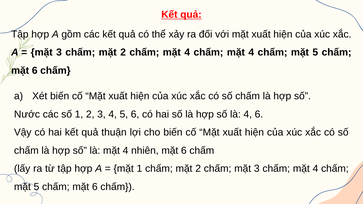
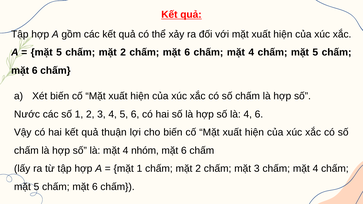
3: 3 -> 5 (59, 52)
2 chấm mặt 4: 4 -> 6 (187, 52)
nhiên: nhiên -> nhóm (145, 151)
